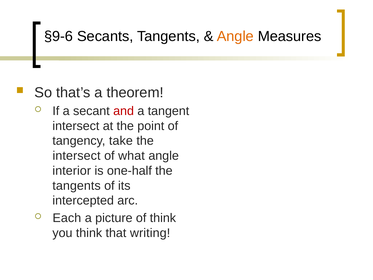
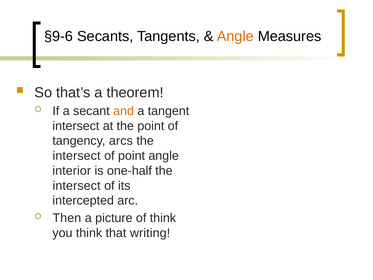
and colour: red -> orange (124, 111)
take: take -> arcs (121, 141)
of what: what -> point (132, 156)
tangents: tangents -> intersect (77, 186)
Each: Each -> Then (67, 218)
